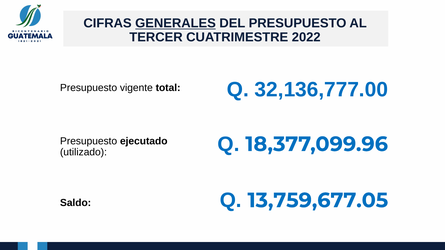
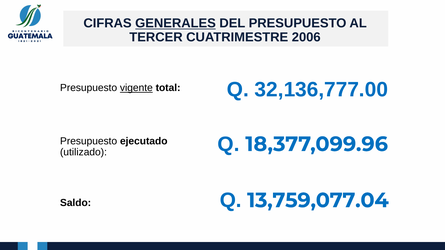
2022: 2022 -> 2006 (306, 37)
vigente underline: none -> present (136, 88)
13,759,677.05: 13,759,677.05 -> 13,759,077.04 (318, 201)
